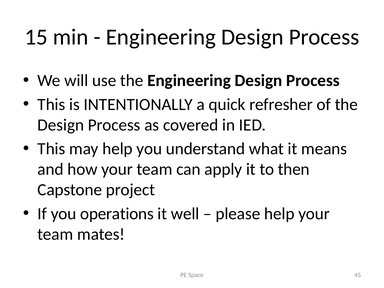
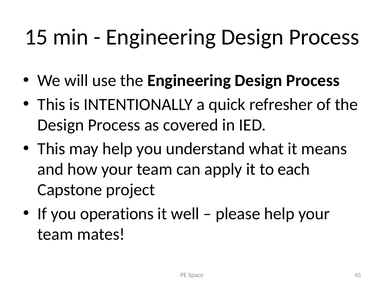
then: then -> each (294, 169)
